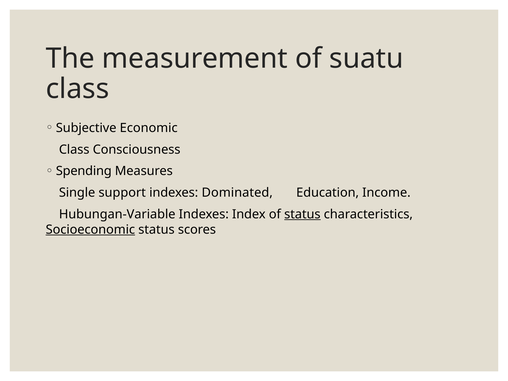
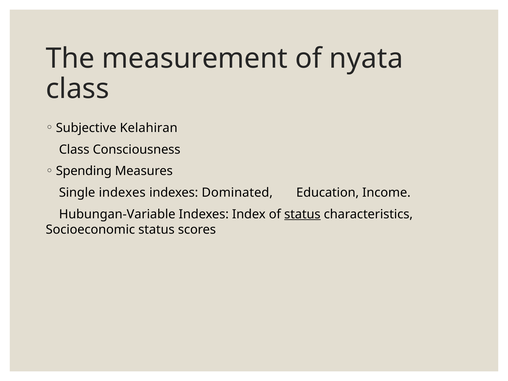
suatu: suatu -> nyata (366, 58)
Economic: Economic -> Kelahiran (149, 128)
Single support: support -> indexes (122, 193)
Socioeconomic underline: present -> none (90, 230)
